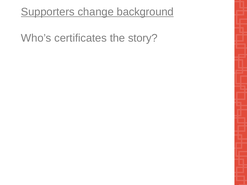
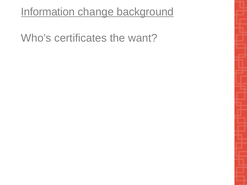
Supporters: Supporters -> Information (48, 12)
story: story -> want (143, 38)
